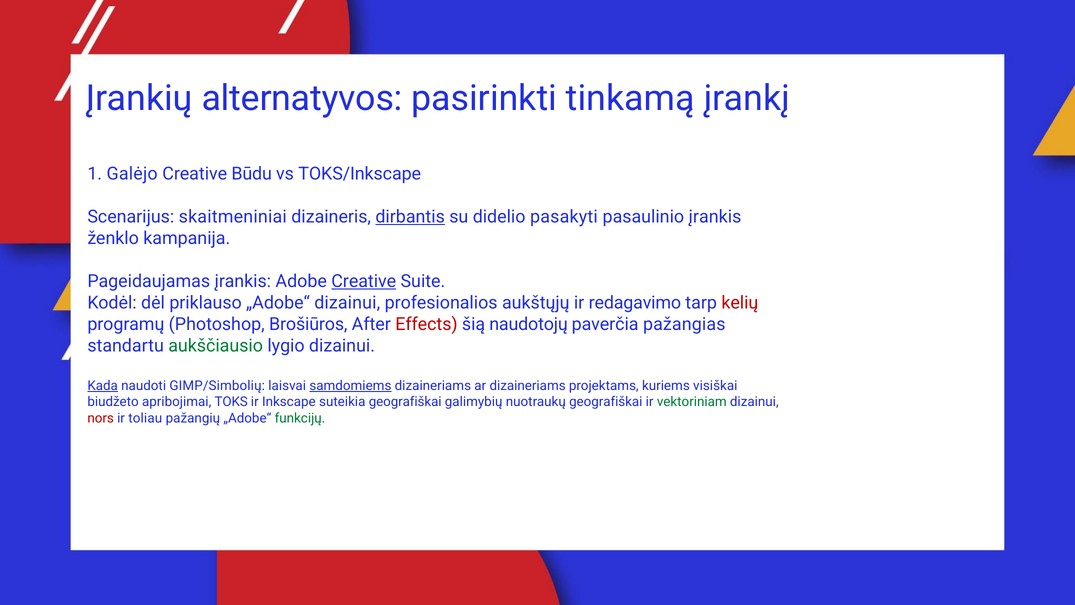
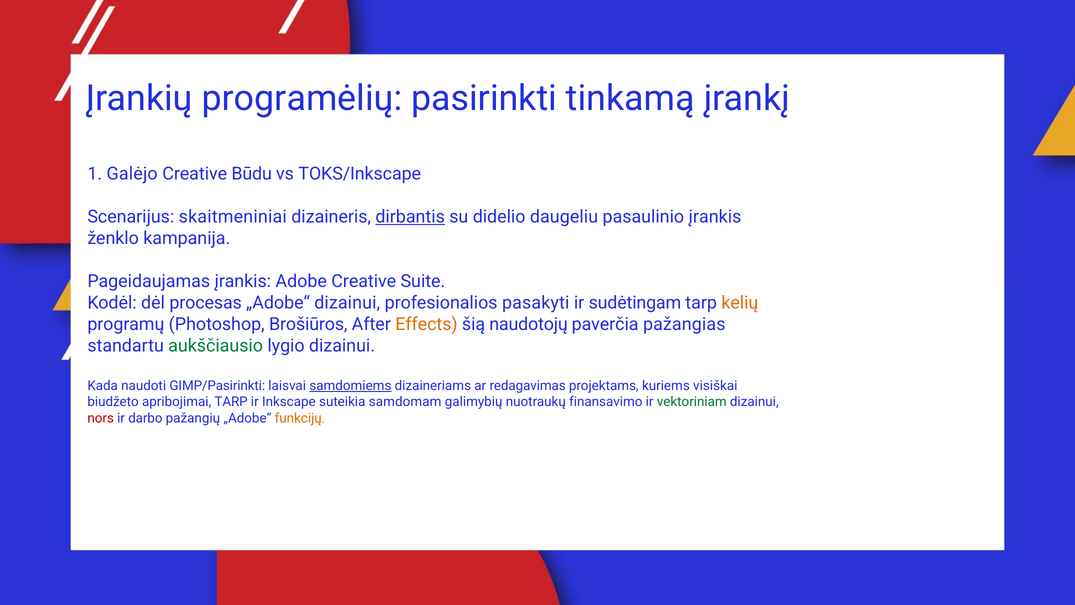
alternatyvos: alternatyvos -> programėlių (302, 99)
pasakyti: pasakyti -> daugeliu (564, 217)
Creative underline: present -> none (364, 281)
priklauso: priklauso -> procesas (206, 303)
aukštųjų: aukštųjų -> pasakyti (536, 303)
redagavimo: redagavimo -> sudėtingam (635, 303)
kelių colour: red -> orange (740, 303)
Effects colour: red -> orange (426, 324)
Kada underline: present -> none (103, 386)
GIMP/Simbolių: GIMP/Simbolių -> GIMP/Pasirinkti (217, 386)
ar dizaineriams: dizaineriams -> redagavimas (528, 386)
apribojimai TOKS: TOKS -> TARP (231, 402)
suteikia geografiškai: geografiškai -> samdomam (405, 402)
nuotraukų geografiškai: geografiškai -> finansavimo (606, 402)
toliau: toliau -> darbo (145, 418)
funkcijų colour: green -> orange (300, 418)
